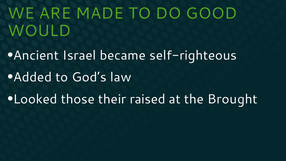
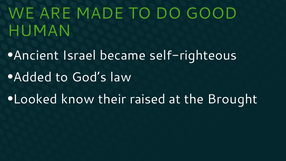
WOULD: WOULD -> HUMAN (39, 31)
those: those -> know (78, 99)
